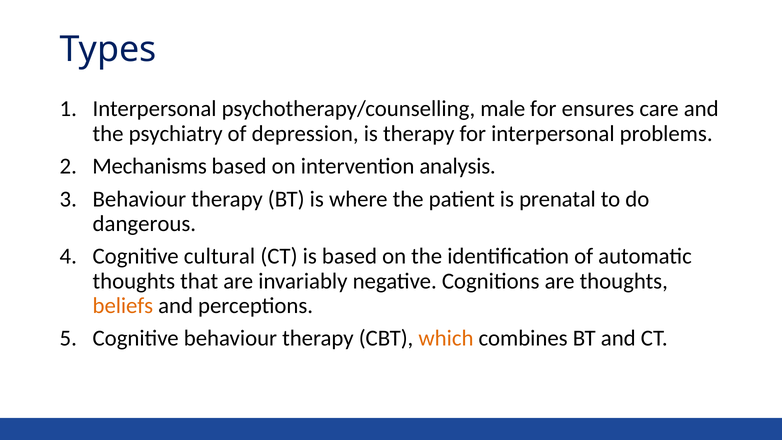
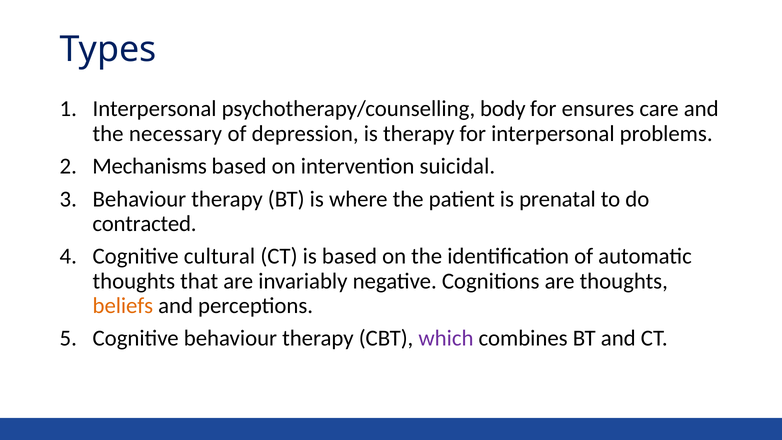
male: male -> body (503, 109)
psychiatry: psychiatry -> necessary (175, 134)
analysis: analysis -> suicidal (457, 166)
dangerous: dangerous -> contracted (144, 224)
which colour: orange -> purple (446, 338)
